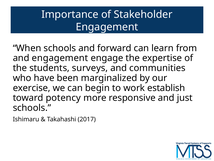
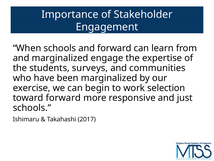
and engagement: engagement -> marginalized (60, 58)
establish: establish -> selection (166, 88)
toward potency: potency -> forward (63, 98)
